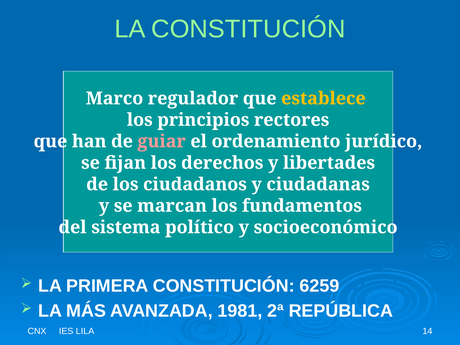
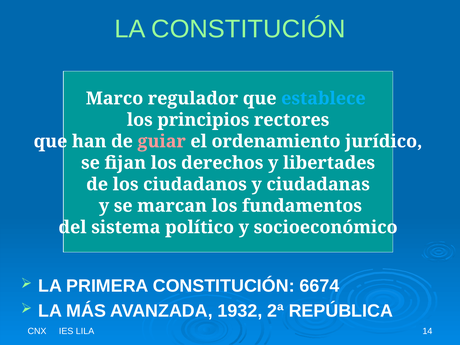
establece colour: yellow -> light blue (323, 98)
6259: 6259 -> 6674 (319, 286)
1981: 1981 -> 1932 (240, 311)
